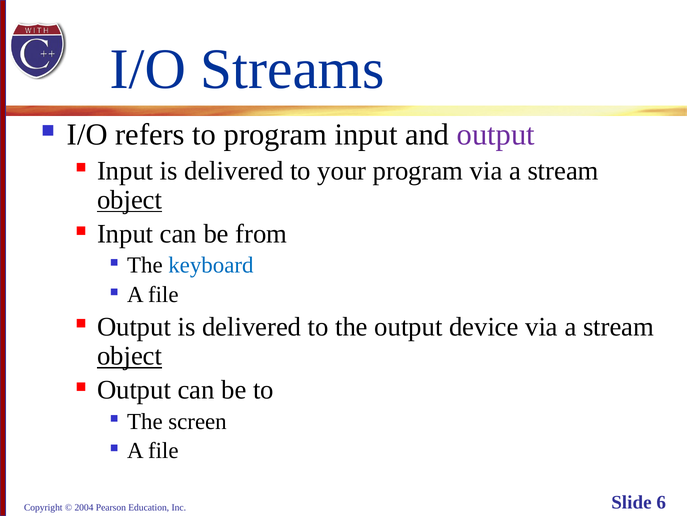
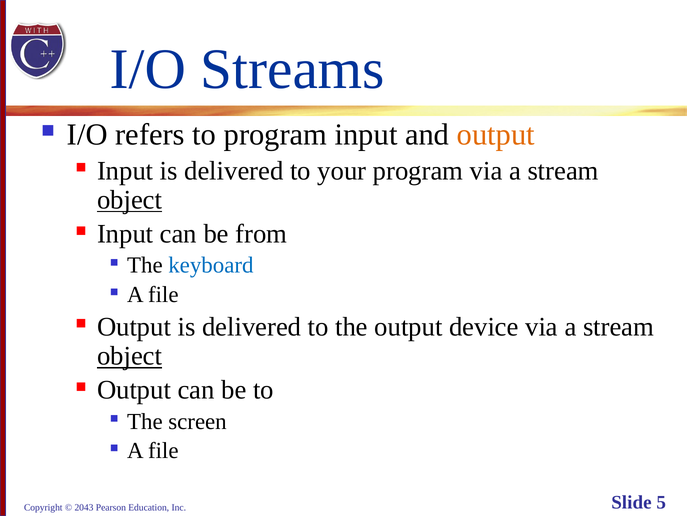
output colour: purple -> orange (496, 134)
2004: 2004 -> 2043 (84, 507)
6: 6 -> 5 (661, 502)
